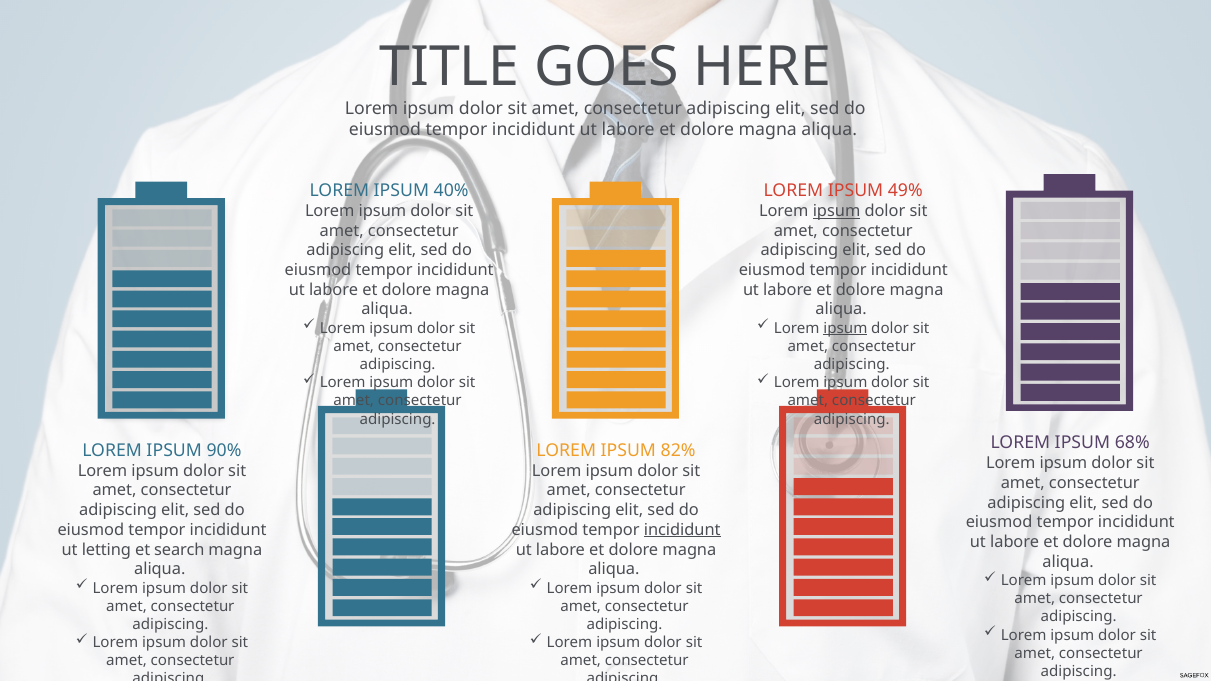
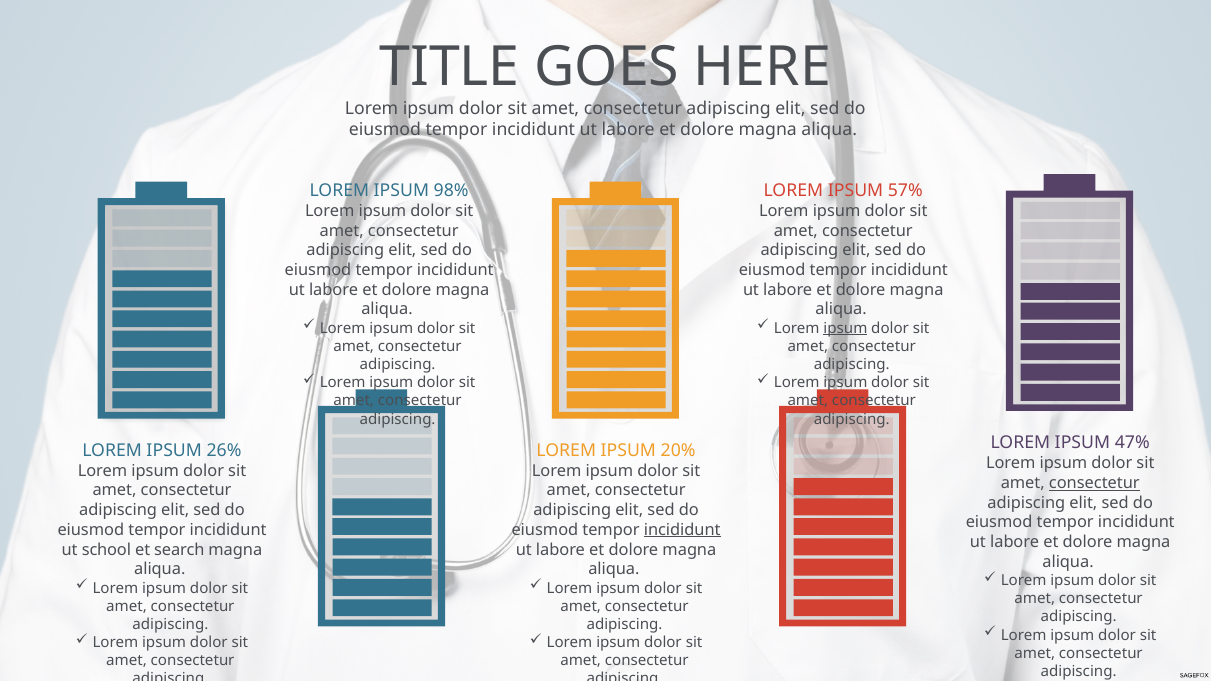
40%: 40% -> 98% (451, 191)
49%: 49% -> 57% (905, 191)
ipsum underline: present -> none (837, 211)
68%: 68% -> 47% (1132, 443)
90%: 90% -> 26% (224, 451)
82%: 82% -> 20% (678, 451)
consectetur underline: none -> present (1094, 483)
letting: letting -> school (106, 550)
